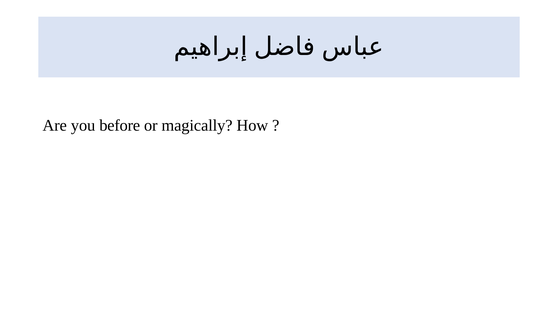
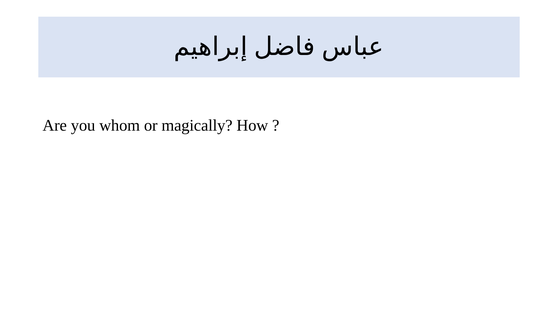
before: before -> whom (120, 125)
